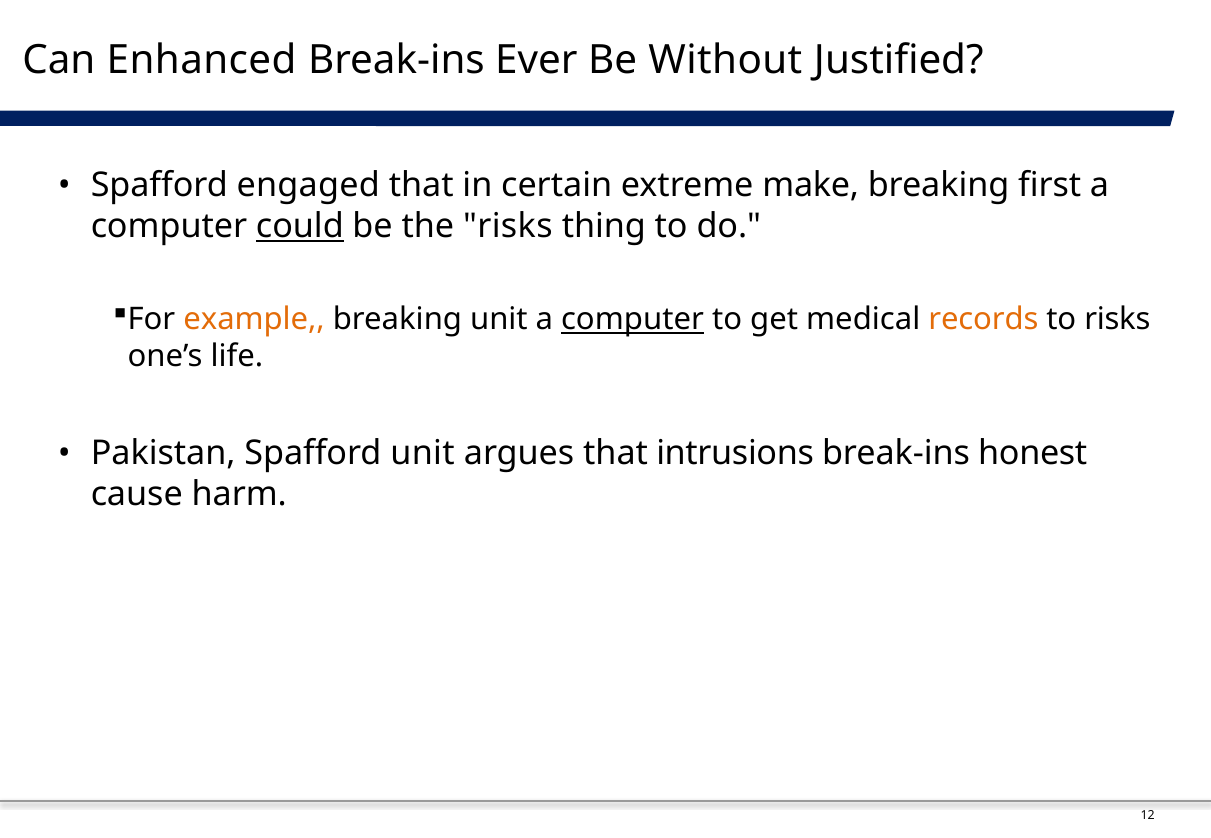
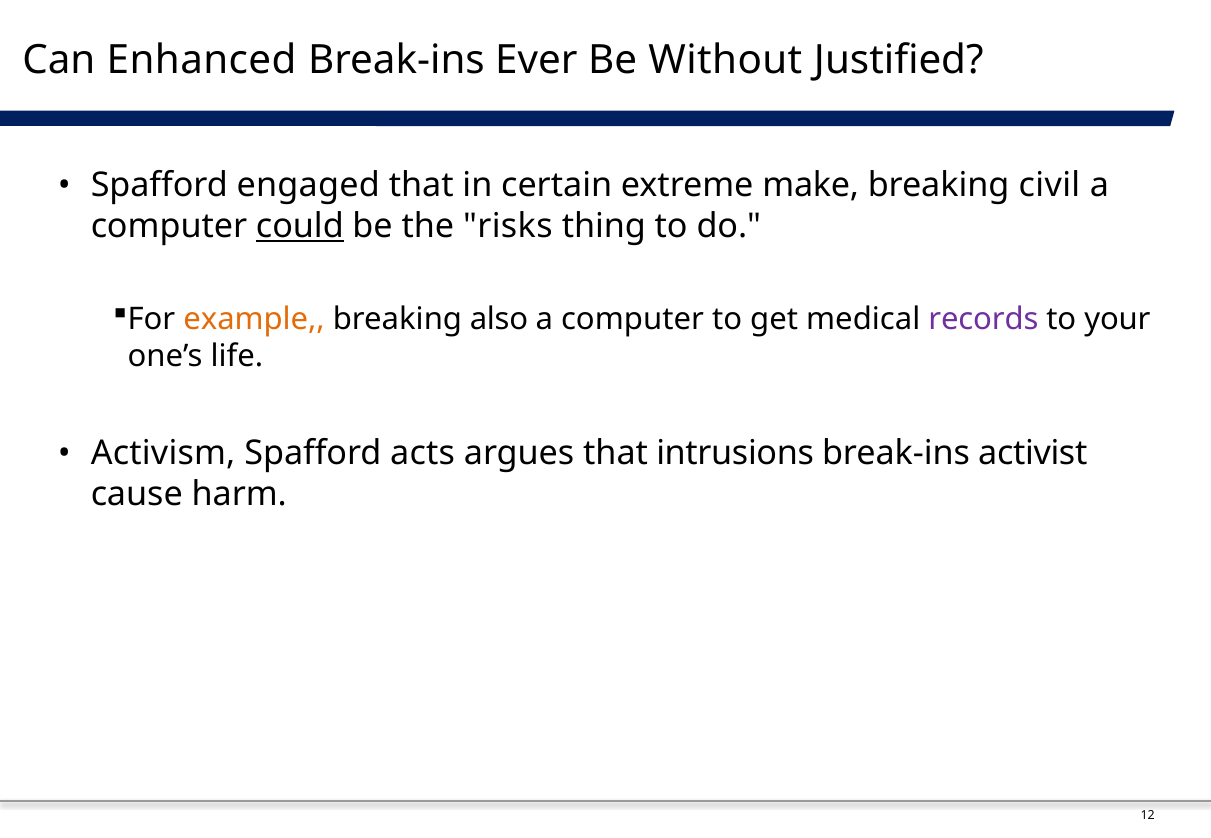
first: first -> civil (1049, 186)
breaking unit: unit -> also (499, 320)
computer underline: present -> none (632, 320)
records colour: orange -> purple (983, 320)
to risks: risks -> your (1117, 320)
Pakistan: Pakistan -> Activism (163, 453)
Spafford unit: unit -> acts (423, 453)
honest: honest -> activist (1033, 453)
